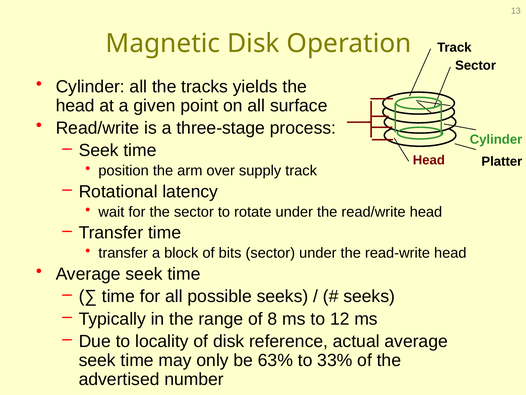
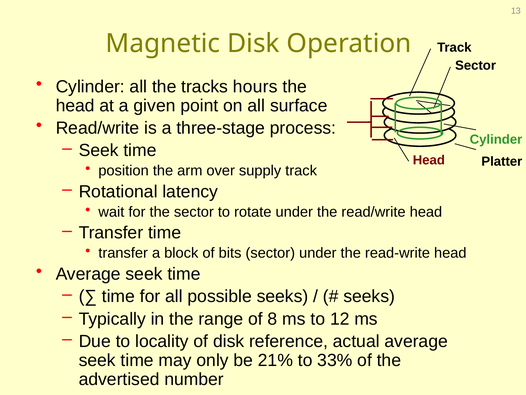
yields: yields -> hours (255, 87)
63%: 63% -> 21% (275, 360)
